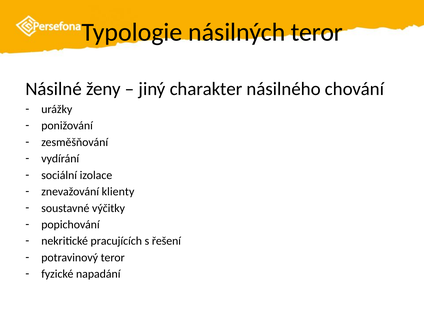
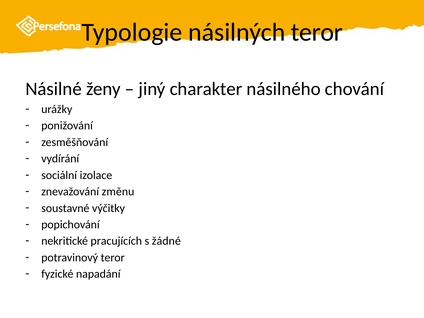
klienty: klienty -> změnu (118, 192)
řešení: řešení -> žádné (166, 241)
